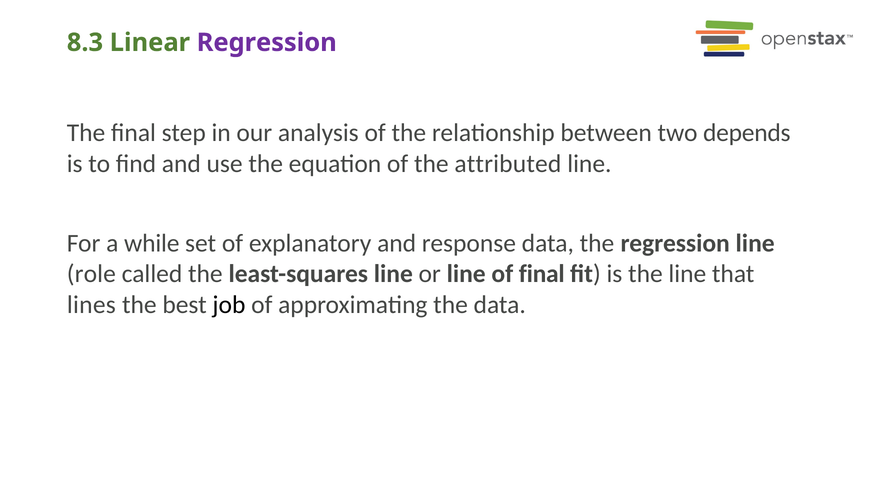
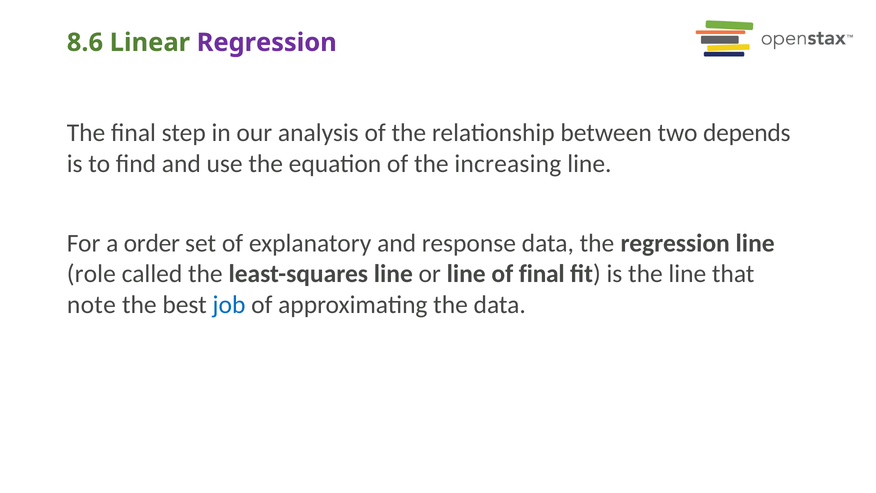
8.3: 8.3 -> 8.6 (85, 42)
attributed: attributed -> increasing (508, 164)
while: while -> order (152, 243)
lines: lines -> note (91, 304)
job colour: black -> blue (229, 304)
